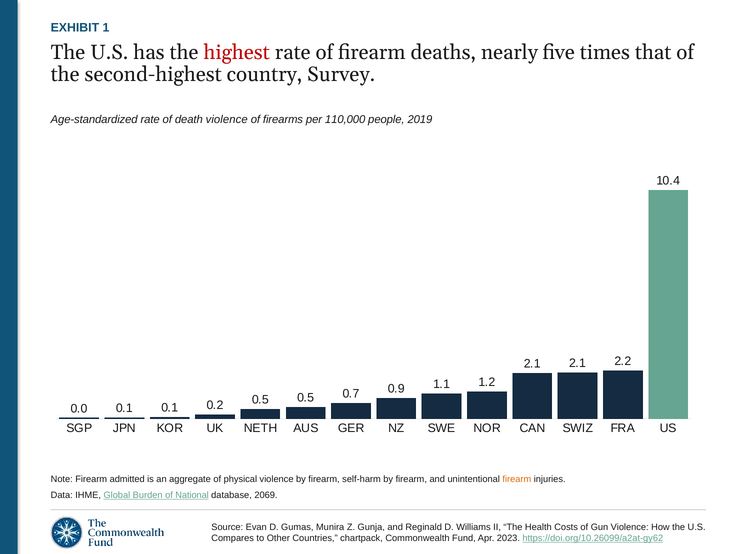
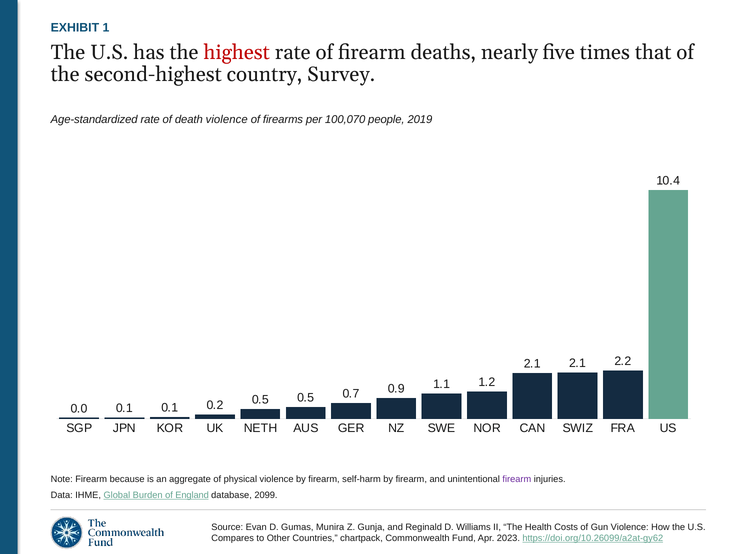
110,000: 110,000 -> 100,070 (345, 120)
admitted: admitted -> because (127, 479)
firearm colour: orange -> purple (517, 479)
National: National -> England (192, 495)
2069: 2069 -> 2099 (266, 495)
